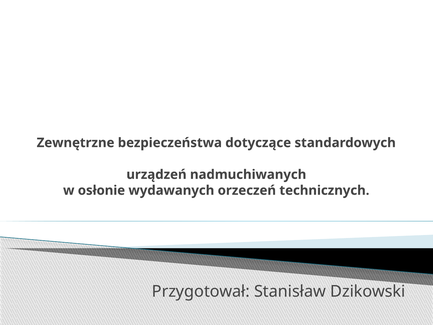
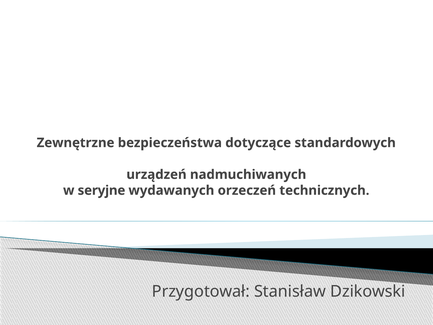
osłonie: osłonie -> seryjne (101, 190)
